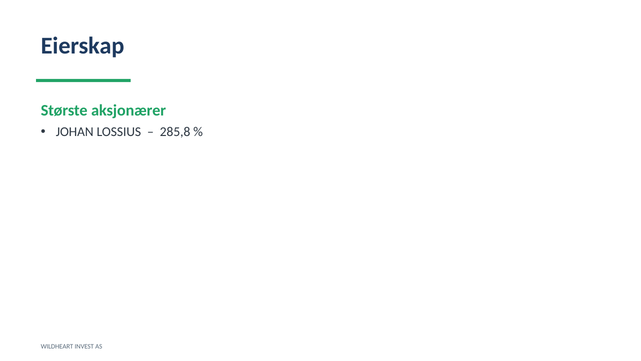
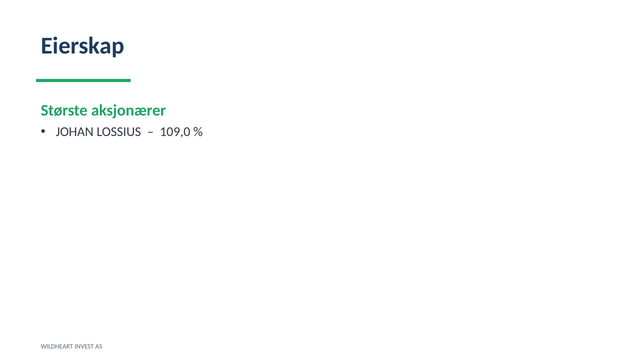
285,8: 285,8 -> 109,0 (175, 132)
